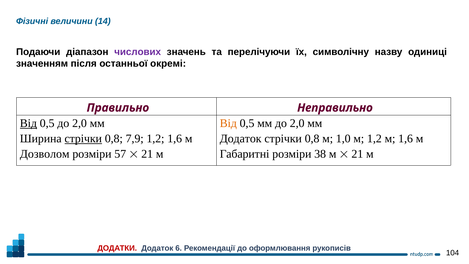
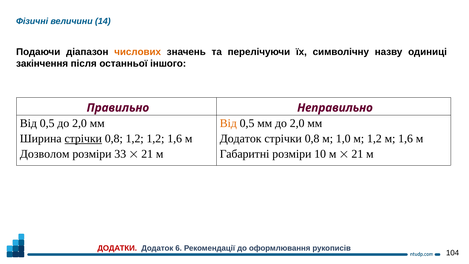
числових colour: purple -> orange (138, 52)
значенням: значенням -> закінчення (42, 64)
окремі: окремі -> іншого (168, 64)
Від underline: present -> none (28, 123)
0,8 7,9: 7,9 -> 1,2 (135, 138)
57: 57 -> 33 (120, 154)
38: 38 -> 10 (320, 154)
